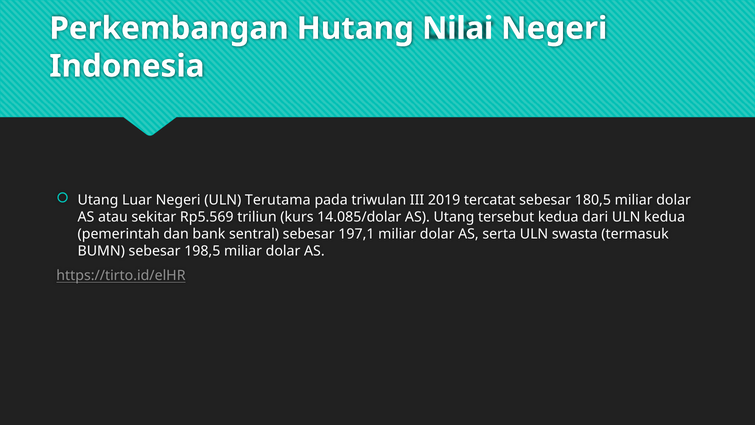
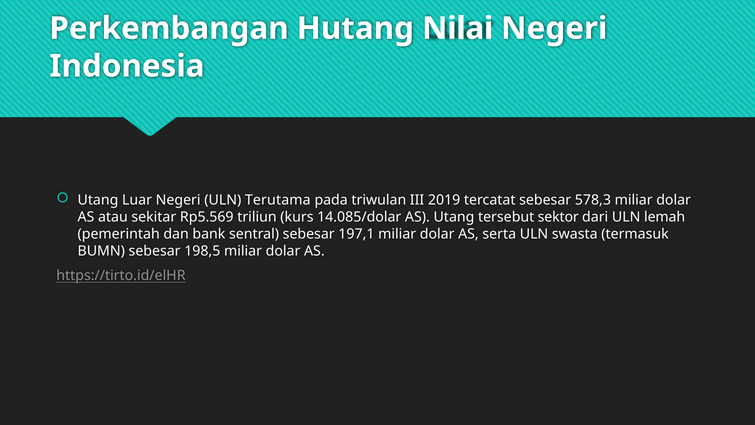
180,5: 180,5 -> 578,3 (593, 200)
tersebut kedua: kedua -> sektor (558, 217)
ULN kedua: kedua -> lemah (665, 217)
